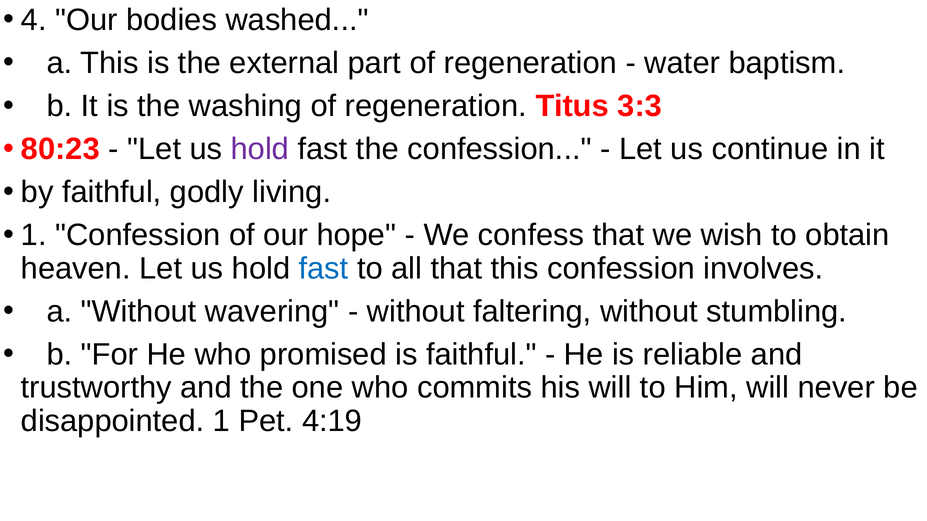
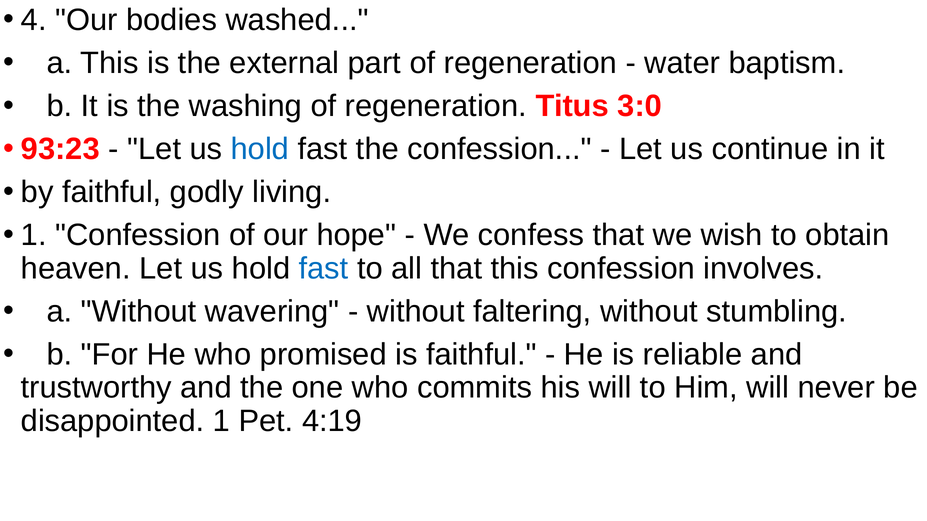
3:3: 3:3 -> 3:0 (640, 106)
80:23: 80:23 -> 93:23 (60, 149)
hold colour: purple -> blue (260, 149)
